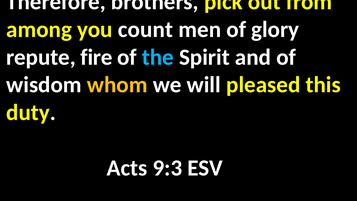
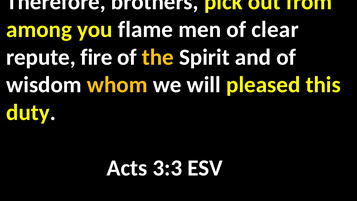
count: count -> flame (145, 29)
glory: glory -> clear (275, 29)
the colour: light blue -> yellow (158, 57)
9:3: 9:3 -> 3:3 (167, 168)
